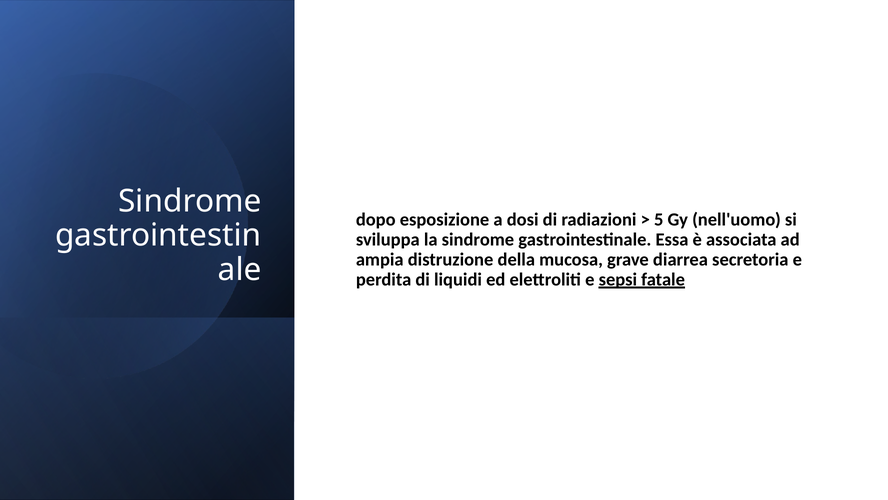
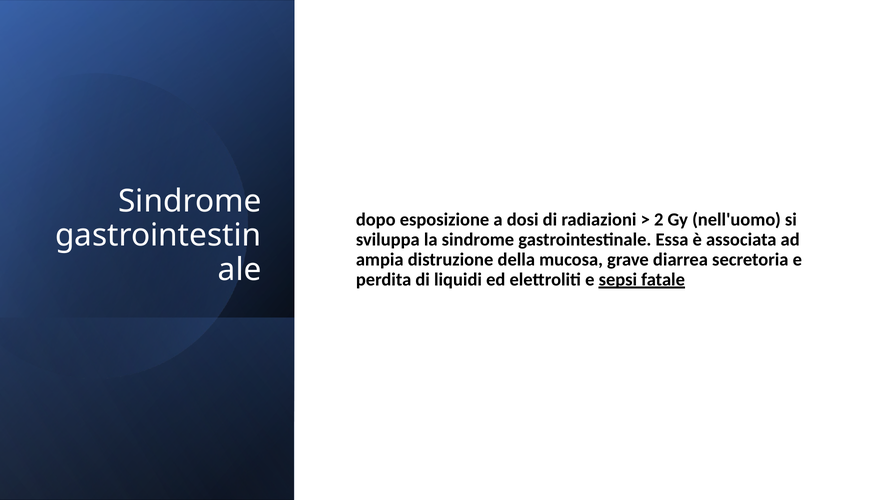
5: 5 -> 2 (659, 219)
